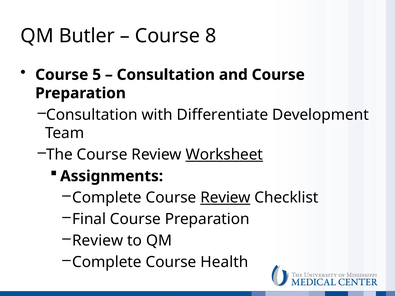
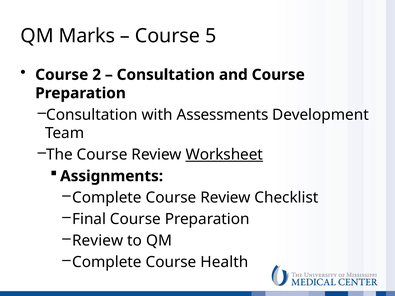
Butler: Butler -> Marks (87, 36)
8: 8 -> 5 (211, 36)
5: 5 -> 2 (97, 75)
Differentiate: Differentiate -> Assessments (223, 115)
Review underline: present -> none (225, 198)
